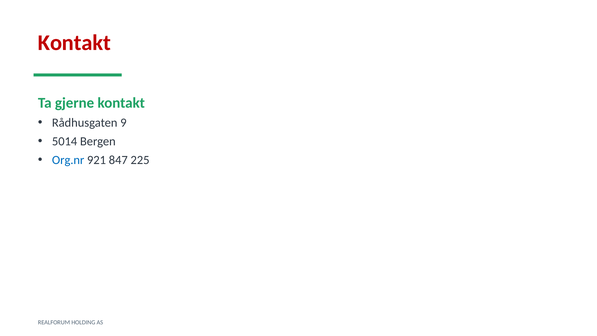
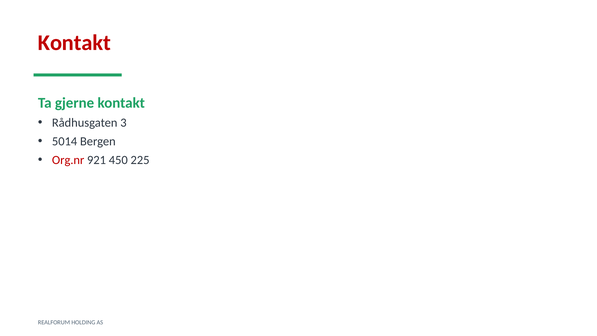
9: 9 -> 3 (123, 123)
Org.nr colour: blue -> red (68, 160)
847: 847 -> 450 (118, 160)
